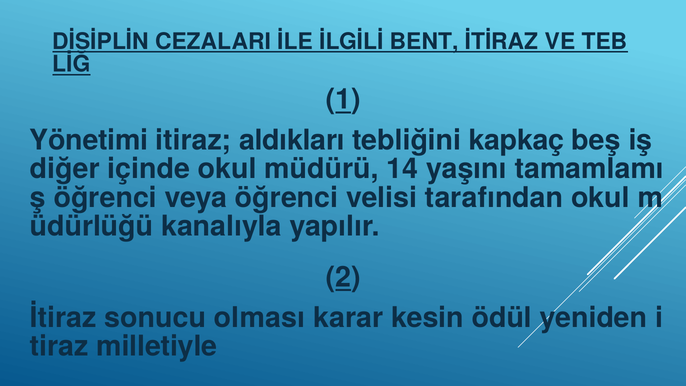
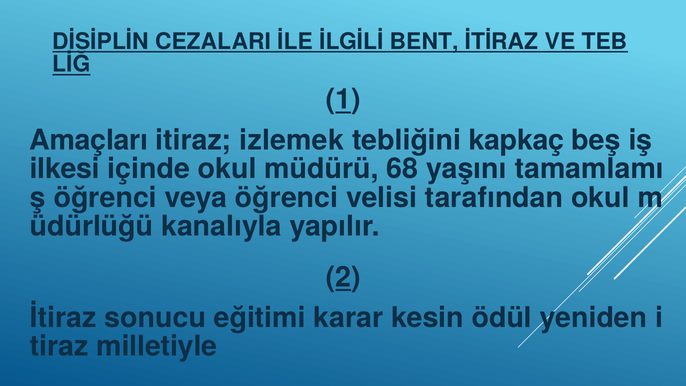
Yönetimi: Yönetimi -> Amaçları (89, 140)
aldıkları: aldıkları -> izlemek (292, 140)
diğer: diğer -> ilkesi (65, 169)
14: 14 -> 68 (402, 169)
olması: olması -> eğitimi (260, 318)
